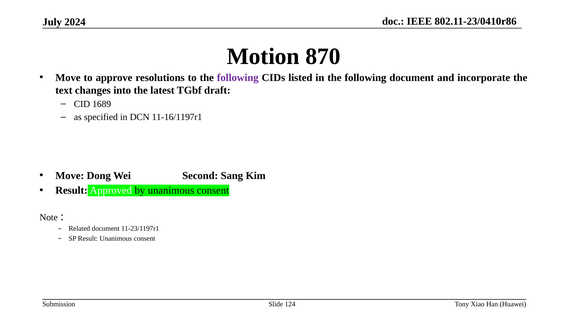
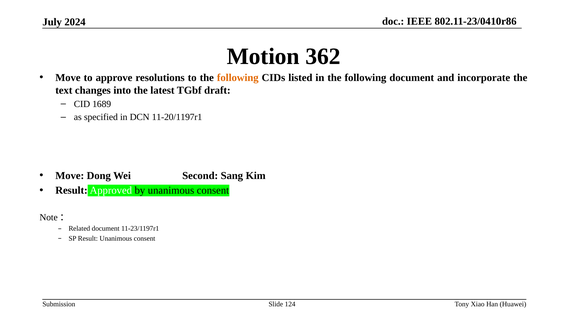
870: 870 -> 362 (323, 57)
following colour: purple -> orange (238, 78)
11-16/1197r1: 11-16/1197r1 -> 11-20/1197r1 (177, 117)
